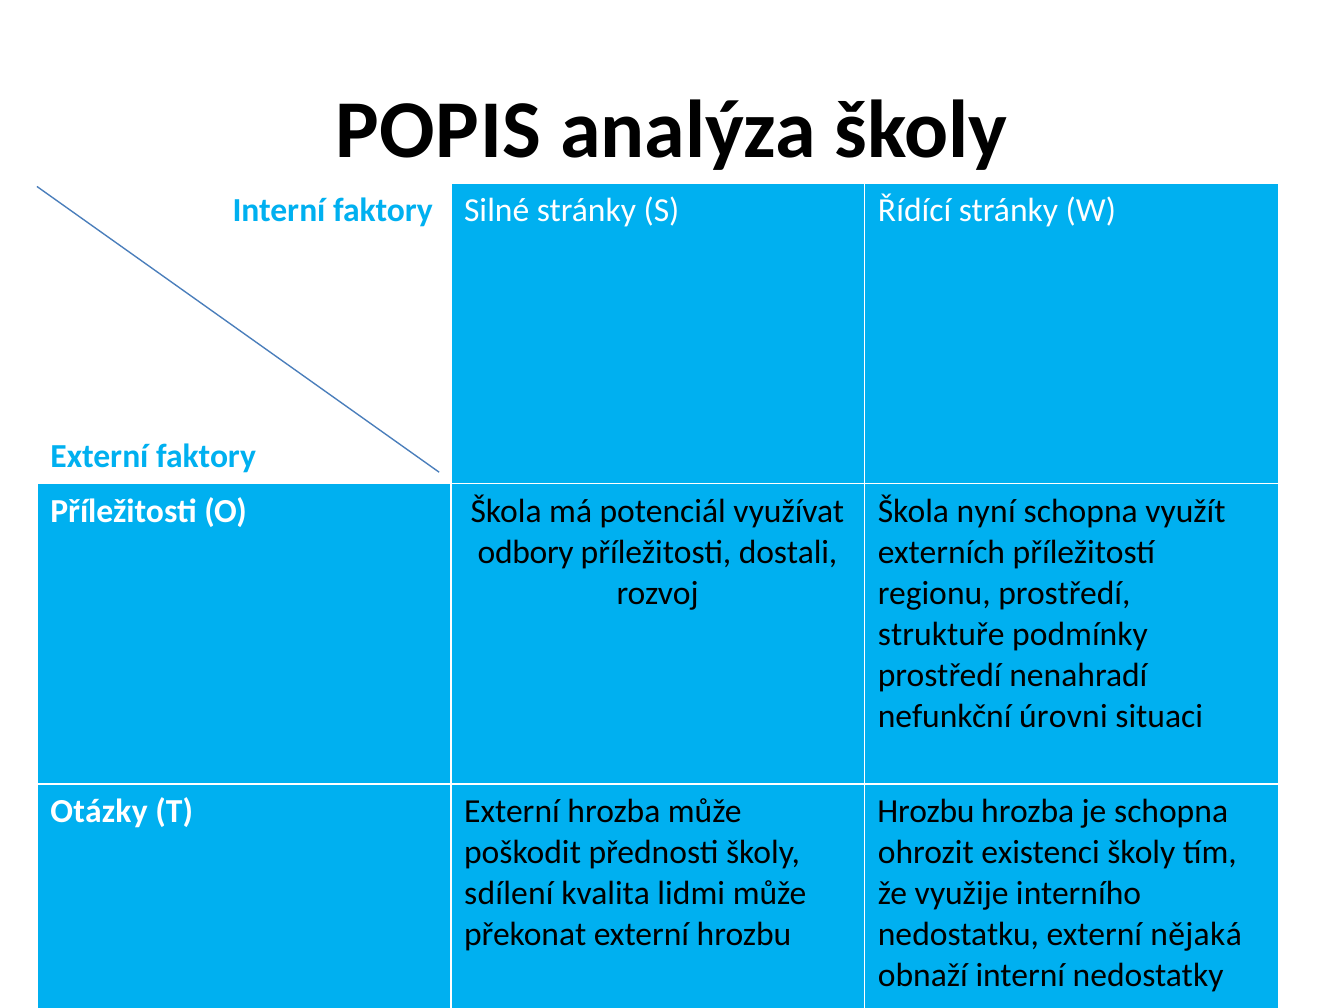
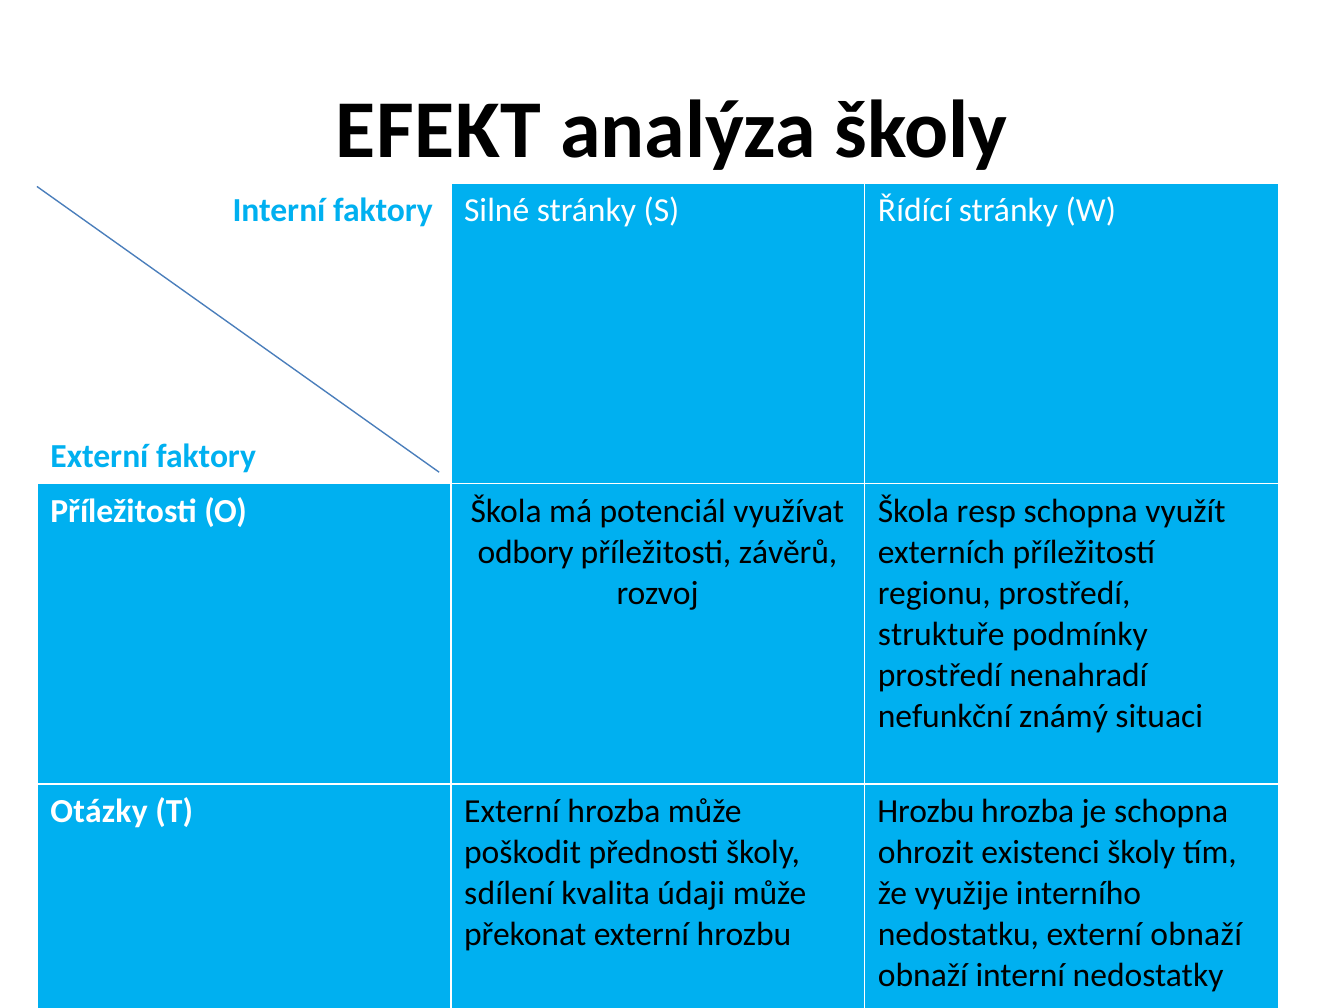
POPIS: POPIS -> EFEKT (438, 130)
nyní: nyní -> resp (986, 511)
dostali: dostali -> závěrů (788, 552)
úrovni: úrovni -> známý (1063, 716)
lidmi: lidmi -> údaji (691, 894)
externí nějaká: nějaká -> obnaží (1196, 935)
